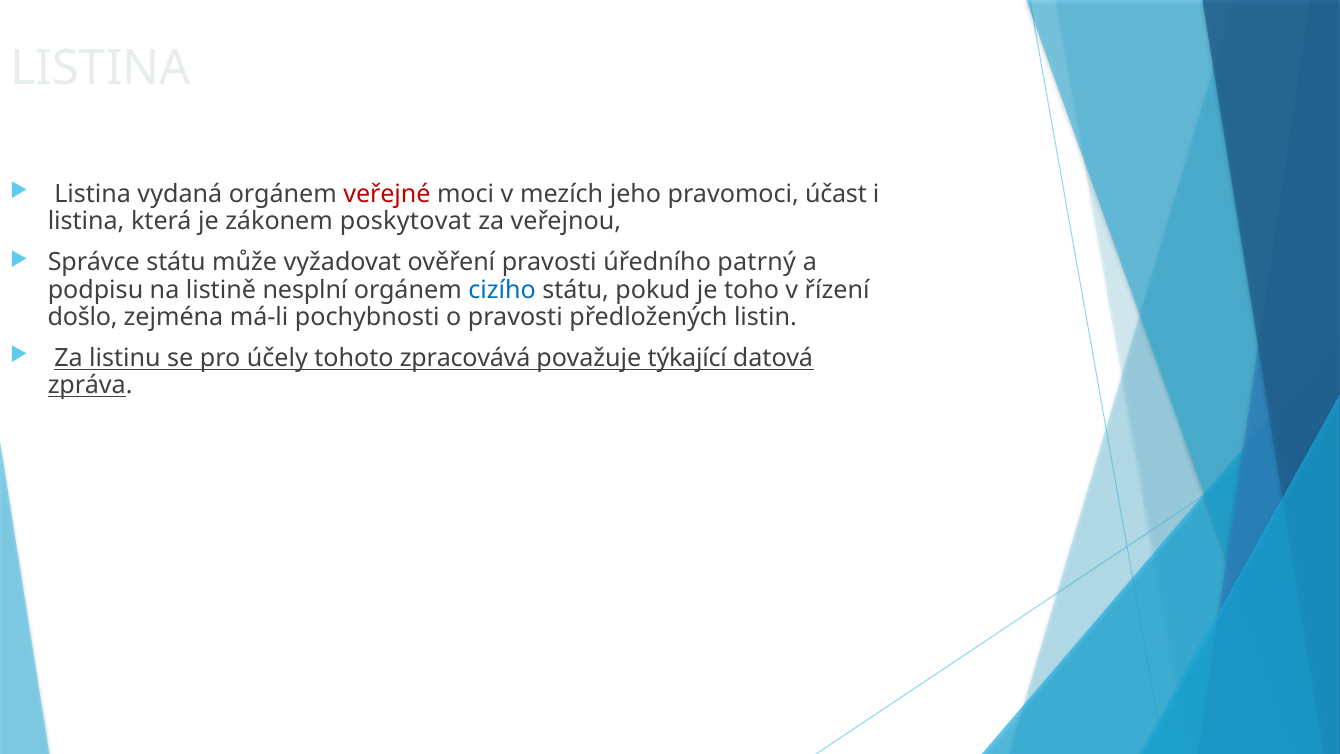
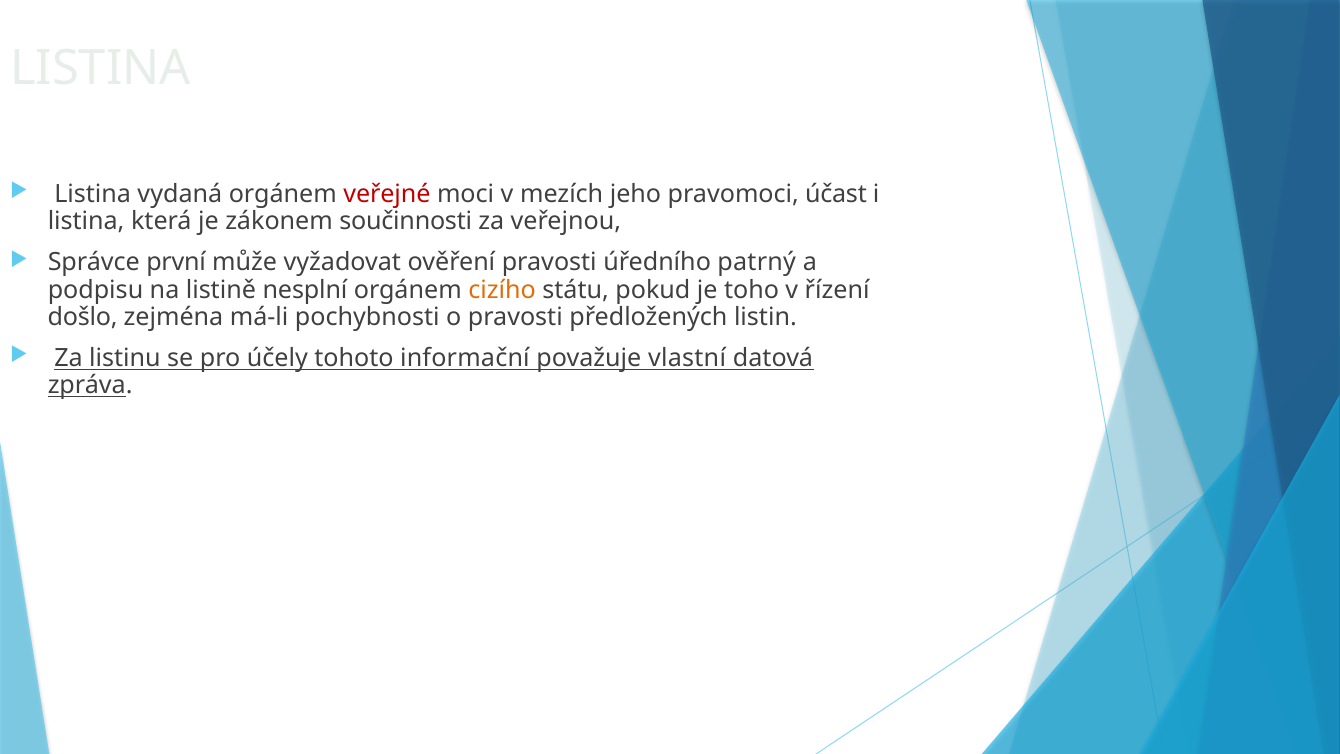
poskytovat: poskytovat -> součinnosti (406, 221)
Správce státu: státu -> první (176, 263)
cizího colour: blue -> orange (502, 290)
zpracovává: zpracovává -> informační (465, 358)
týkající: týkající -> vlastní (687, 358)
